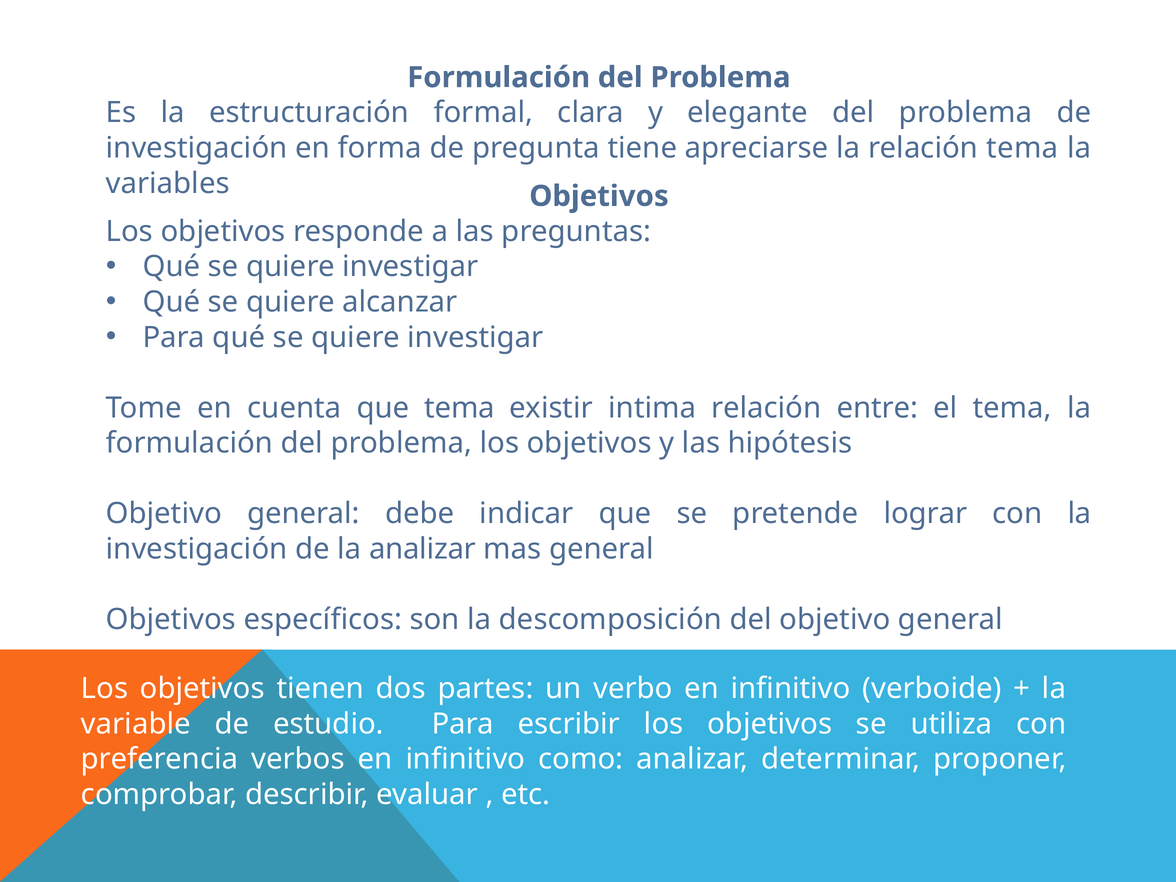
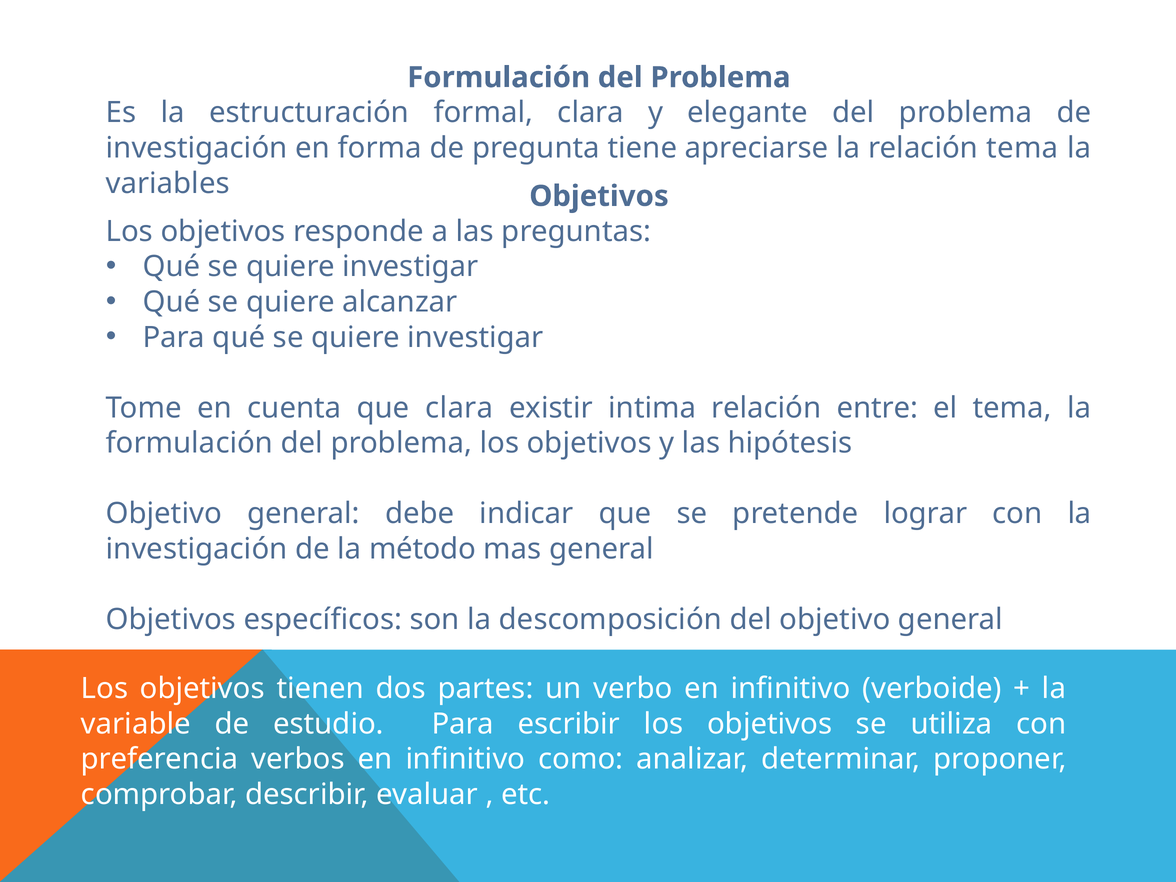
que tema: tema -> clara (459, 408)
la analizar: analizar -> método (423, 549)
